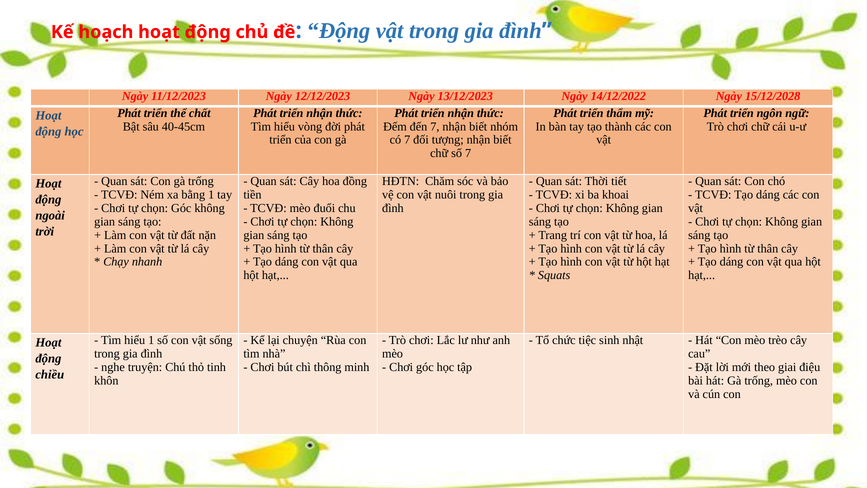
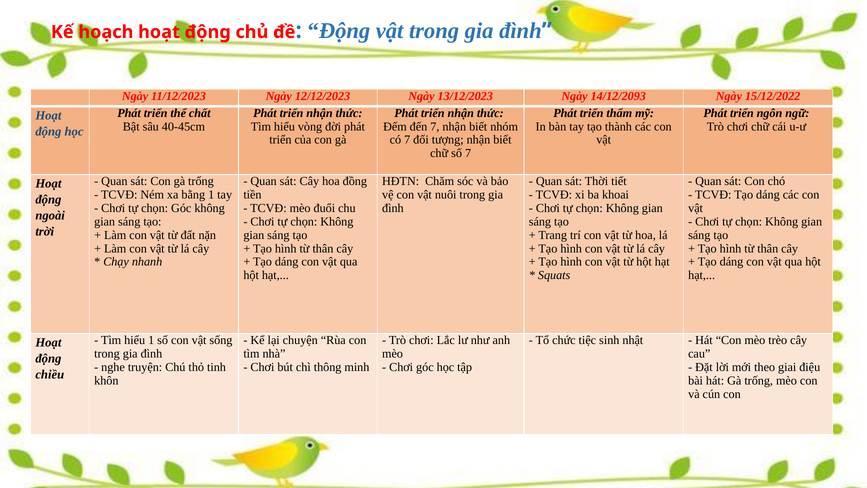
14/12/2022: 14/12/2022 -> 14/12/2093 (618, 96)
15/12/2028: 15/12/2028 -> 15/12/2022 (773, 96)
